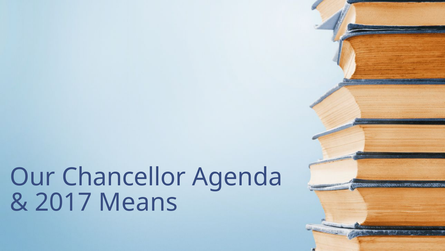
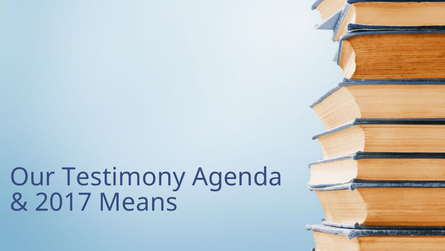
Chancellor: Chancellor -> Testimony (124, 177)
